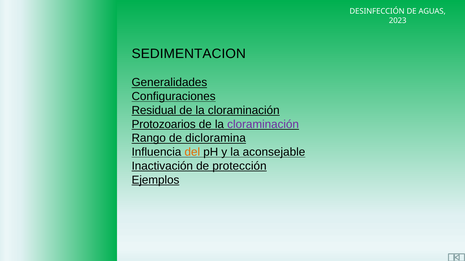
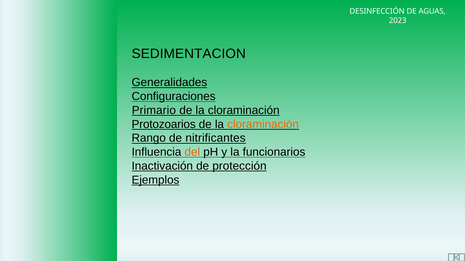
Residual: Residual -> Primario (154, 111)
cloraminación colour: purple -> orange (263, 125)
dicloramina: dicloramina -> nitrificantes (216, 138)
aconsejable: aconsejable -> funcionarios (274, 152)
